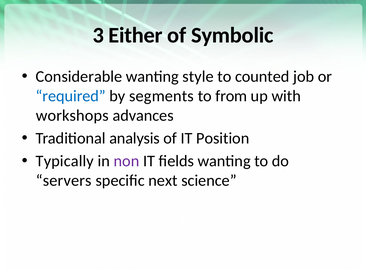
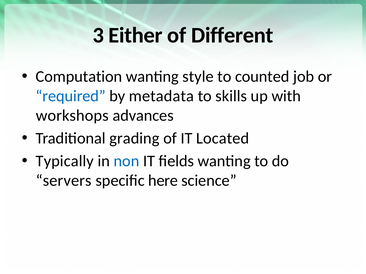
Symbolic: Symbolic -> Different (232, 35)
Considerable: Considerable -> Computation (79, 77)
segments: segments -> metadata (161, 96)
from: from -> skills (231, 96)
analysis: analysis -> grading (134, 139)
Position: Position -> Located (223, 139)
non colour: purple -> blue (126, 161)
next: next -> here (163, 181)
